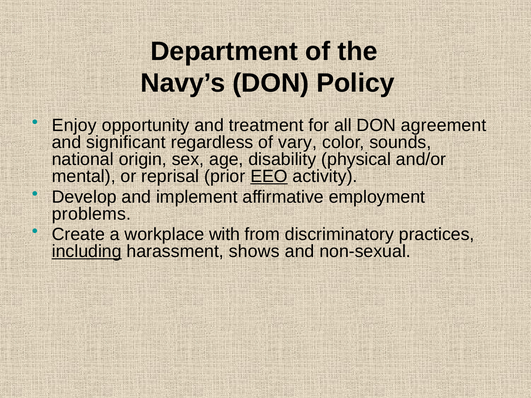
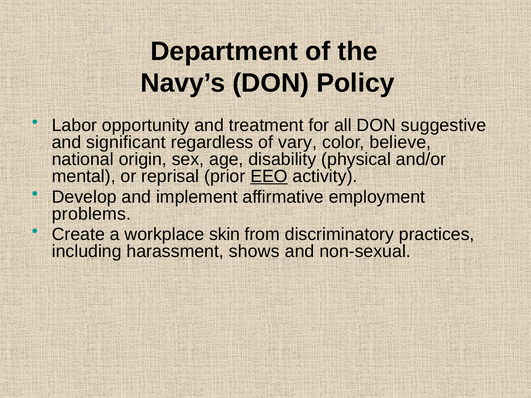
Enjoy: Enjoy -> Labor (74, 125)
agreement: agreement -> suggestive (444, 125)
sounds: sounds -> believe (400, 142)
with: with -> skin (224, 235)
including underline: present -> none (87, 252)
